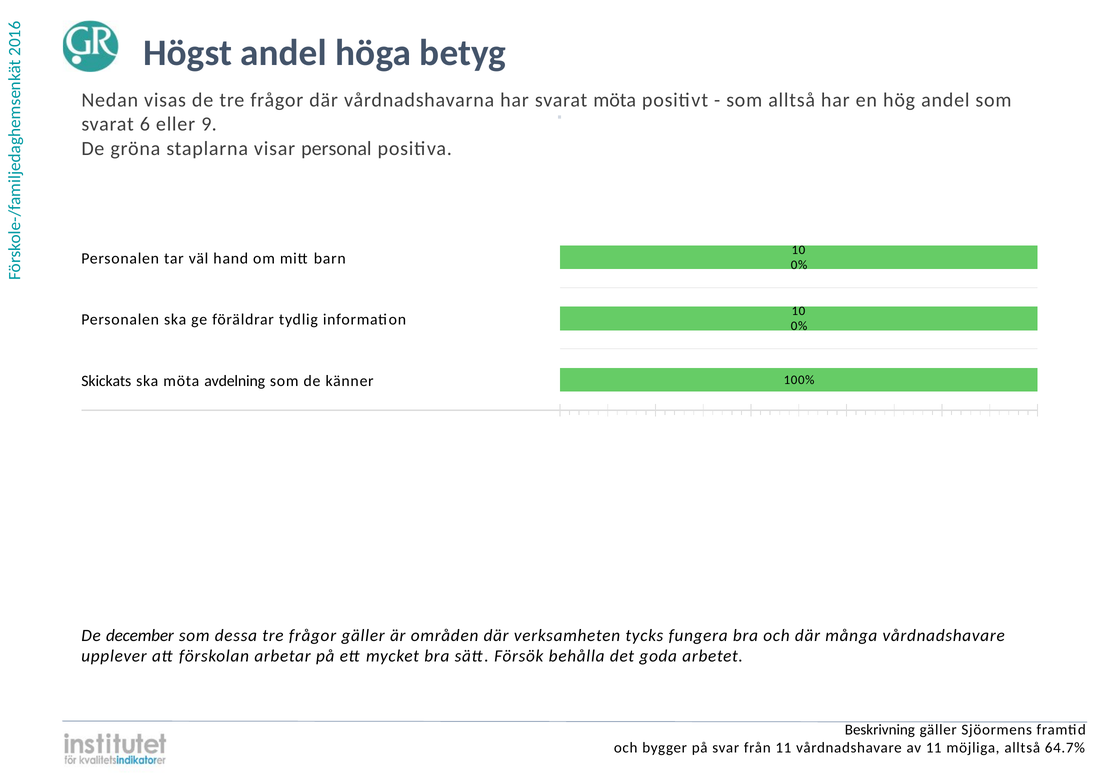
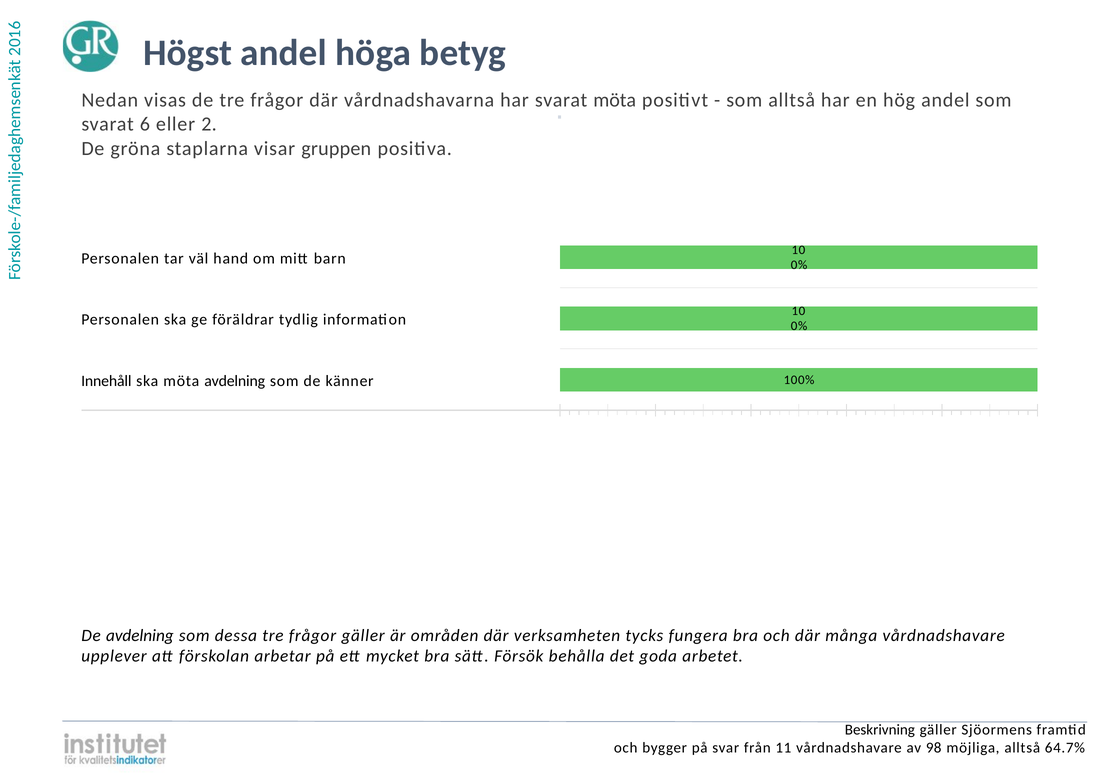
eller 9: 9 -> 2 (209, 124)
personal: personal -> gruppen (336, 148)
Skickats: Skickats -> Innehåll (106, 381)
De december: december -> avdelning (140, 635)
av 11: 11 -> 98 (934, 747)
